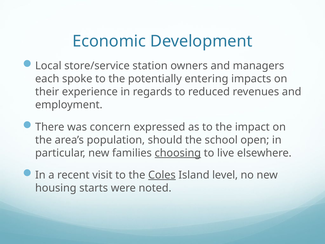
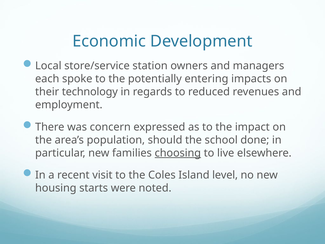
experience: experience -> technology (90, 92)
open: open -> done (255, 140)
Coles underline: present -> none (162, 175)
